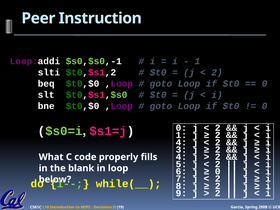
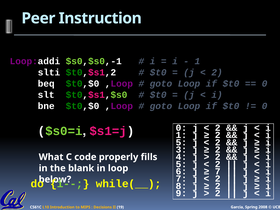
4: 4 -> 5 (181, 142)
0: 0 -> 7 (218, 171)
